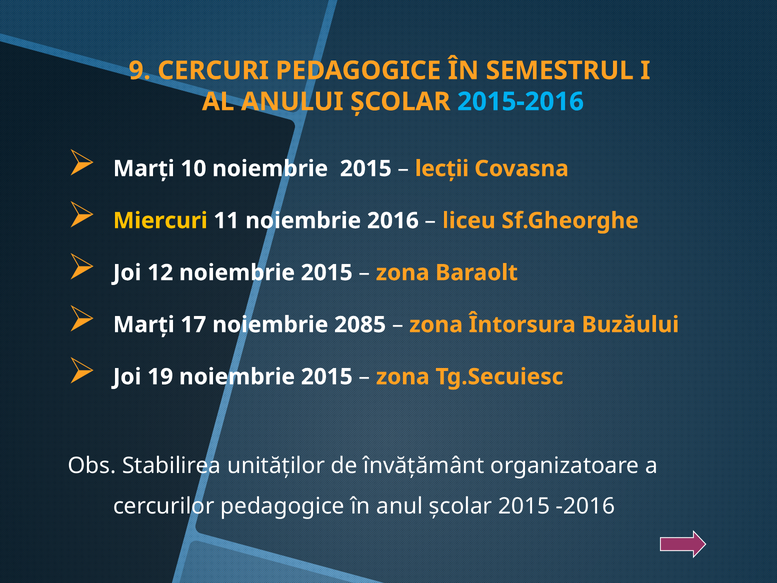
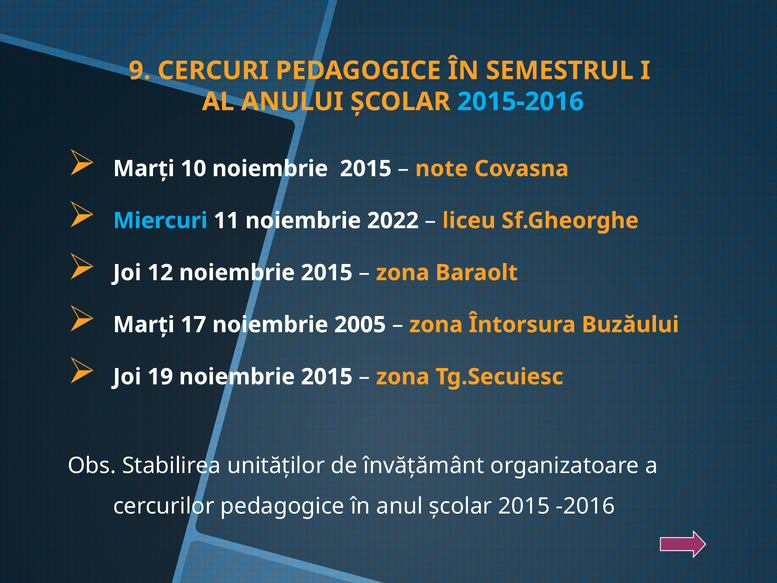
lecţii: lecţii -> note (442, 169)
Miercuri colour: yellow -> light blue (160, 221)
2016: 2016 -> 2022 (393, 221)
2085: 2085 -> 2005 (360, 325)
